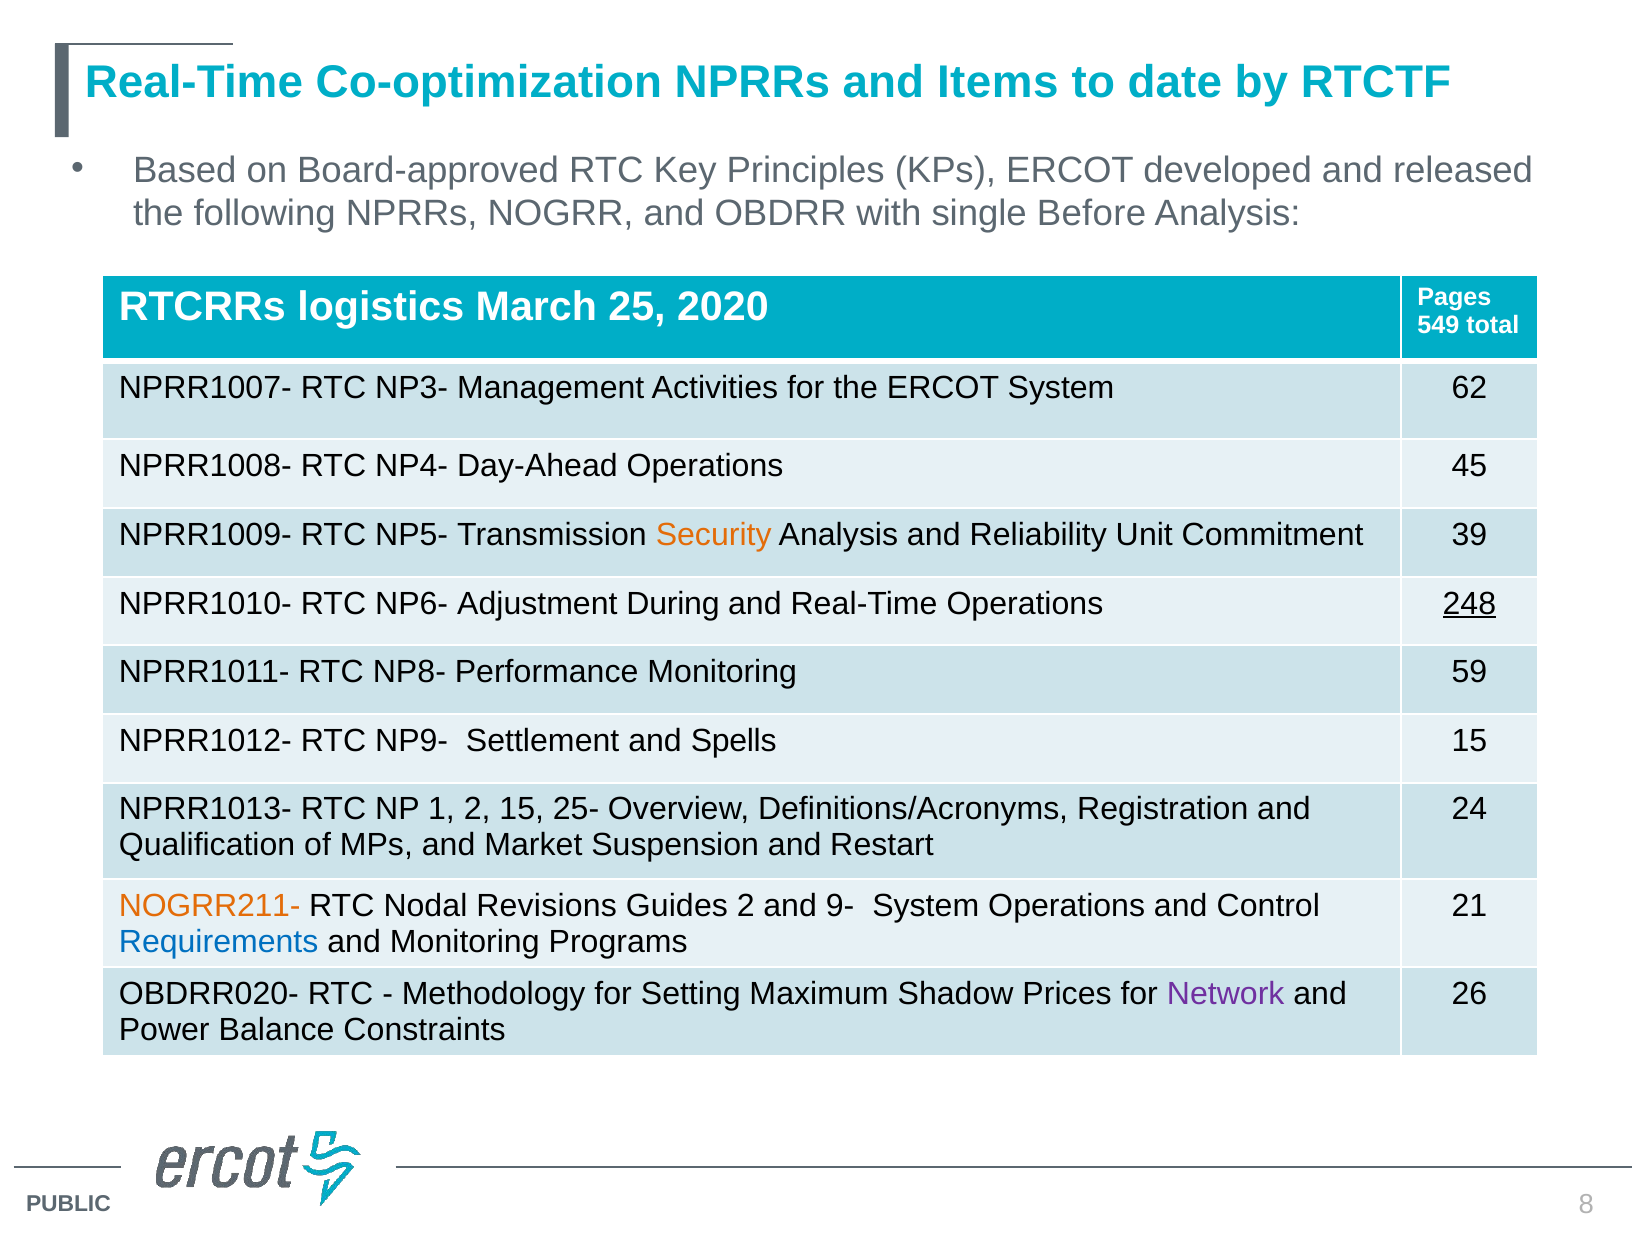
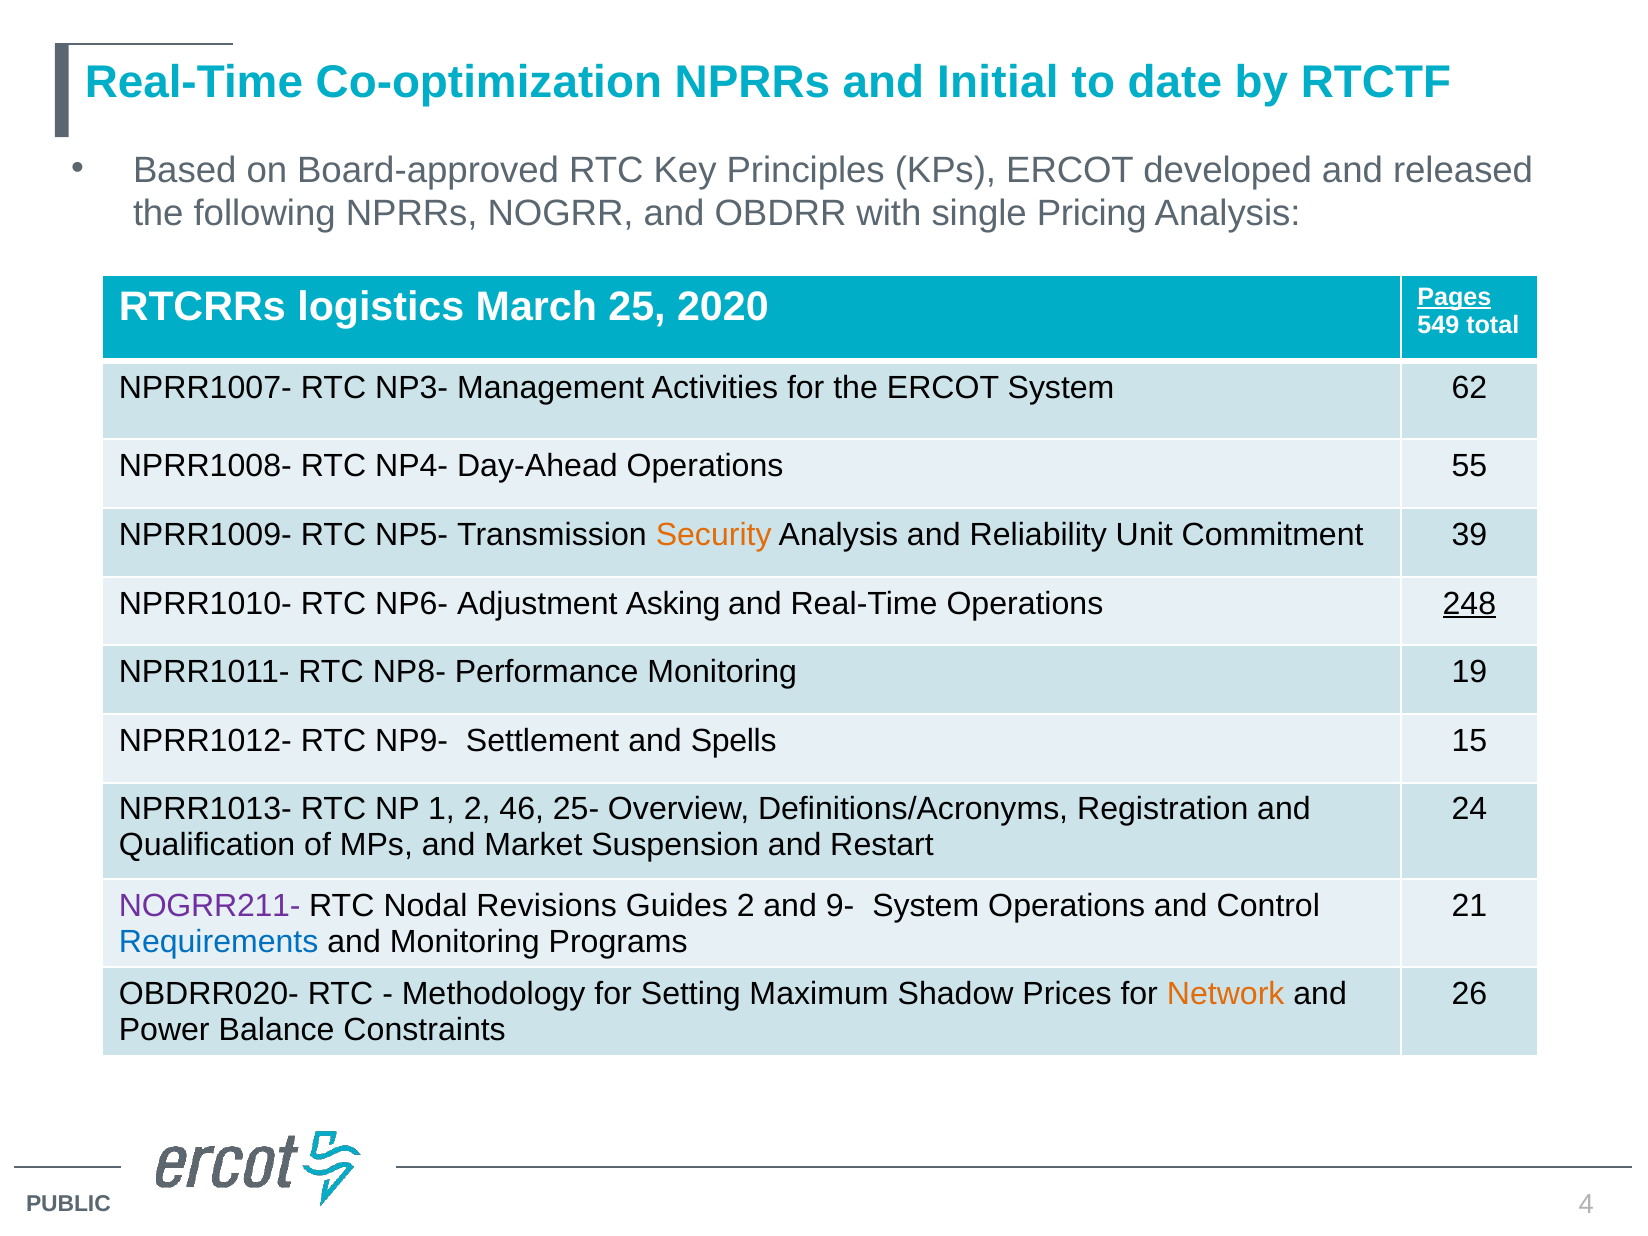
Items: Items -> Initial (998, 83)
Before: Before -> Pricing (1092, 214)
Pages underline: none -> present (1454, 297)
45: 45 -> 55 (1469, 466)
During: During -> Asking (673, 603)
59: 59 -> 19 (1469, 672)
2 15: 15 -> 46 (522, 809)
NOGRR211- colour: orange -> purple (210, 905)
Network colour: purple -> orange (1226, 994)
8: 8 -> 4 (1586, 1204)
